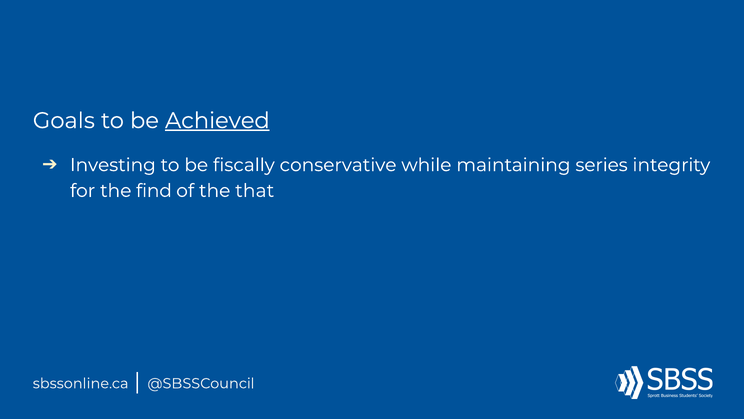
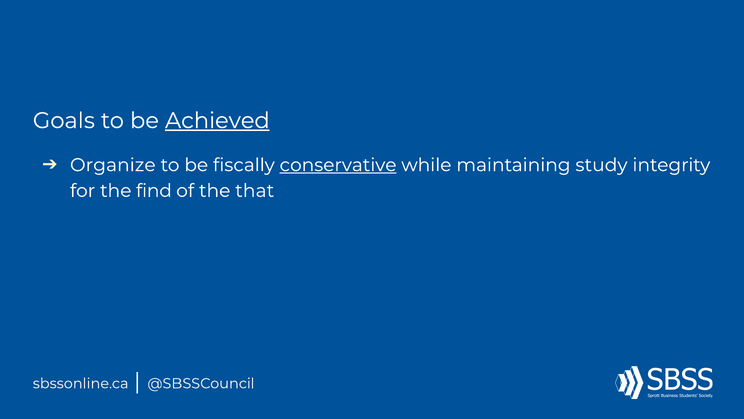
Investing: Investing -> Organize (113, 165)
conservative underline: none -> present (338, 165)
series: series -> study (601, 165)
